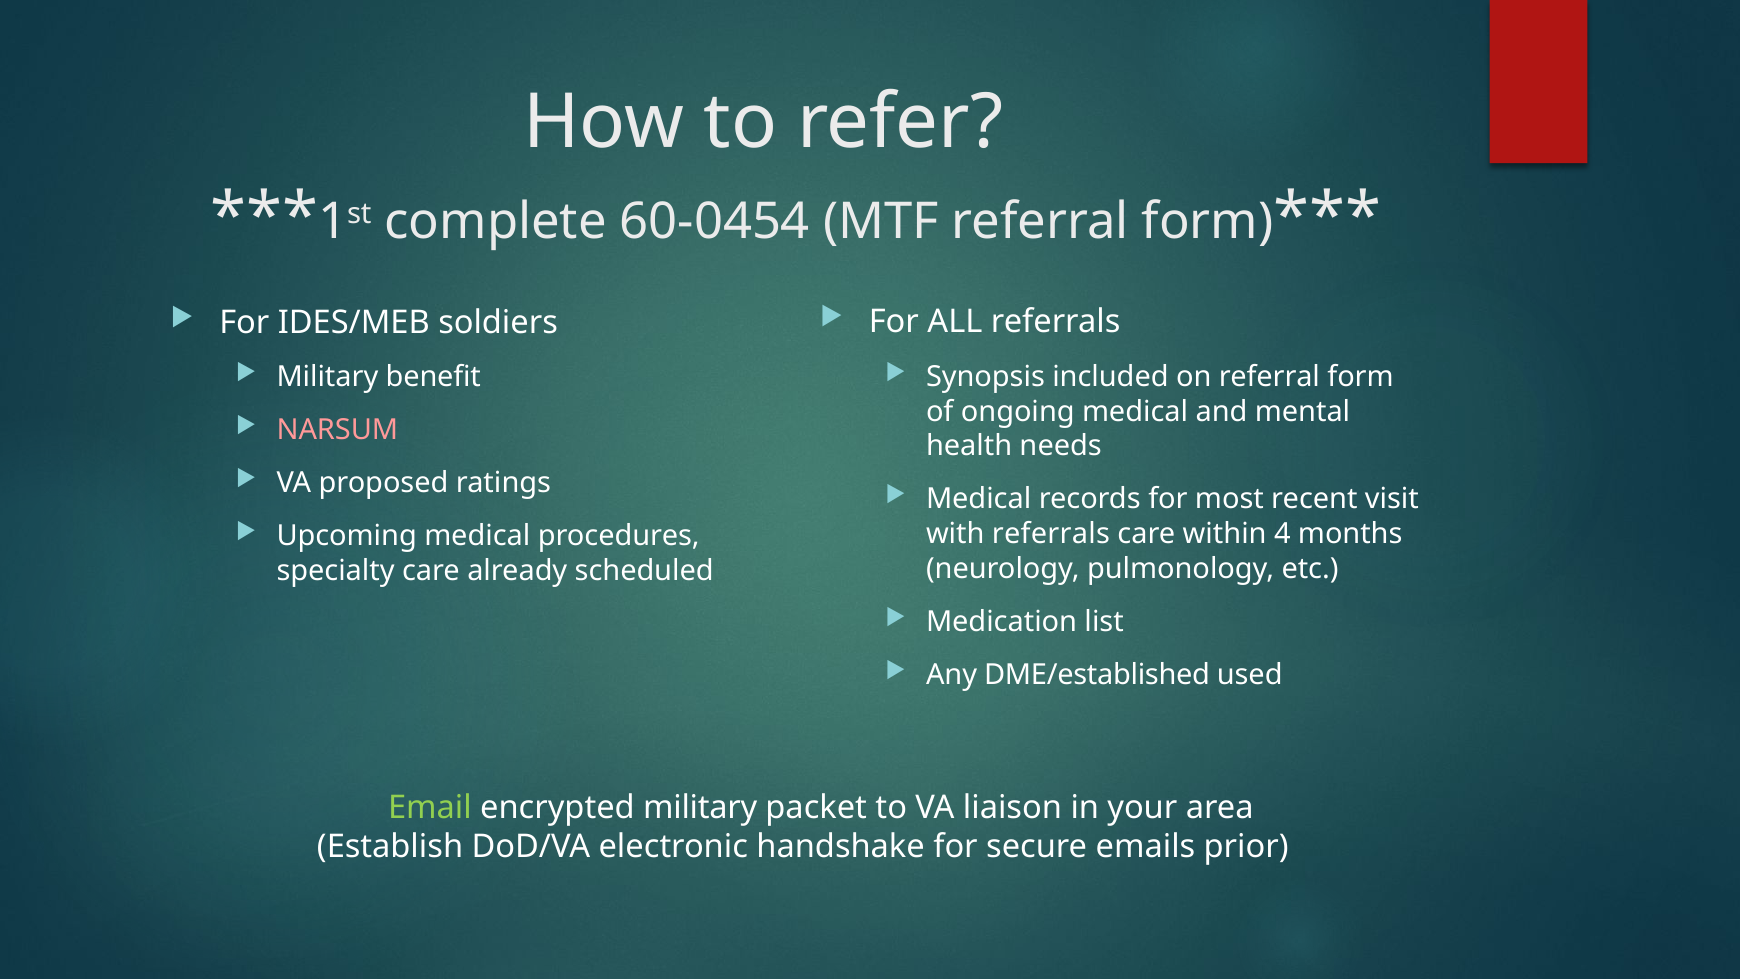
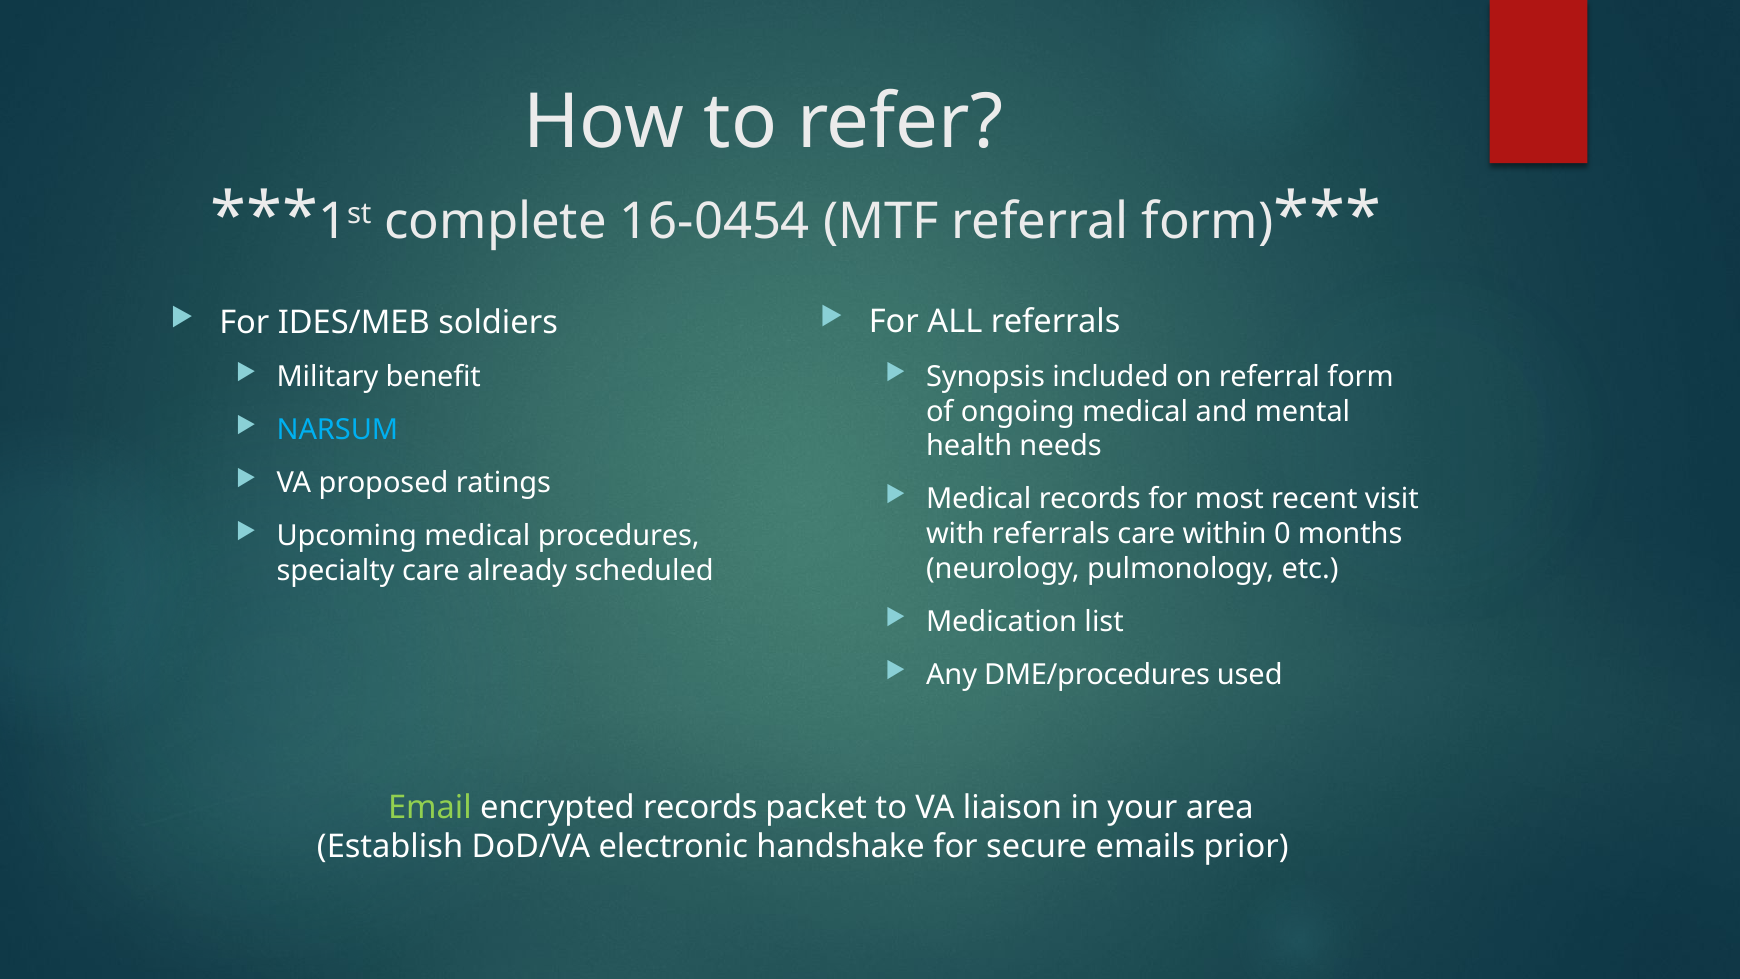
60-0454: 60-0454 -> 16-0454 (715, 222)
NARSUM colour: pink -> light blue (337, 430)
4: 4 -> 0 (1282, 534)
DME/established: DME/established -> DME/procedures (1097, 675)
encrypted military: military -> records (700, 807)
